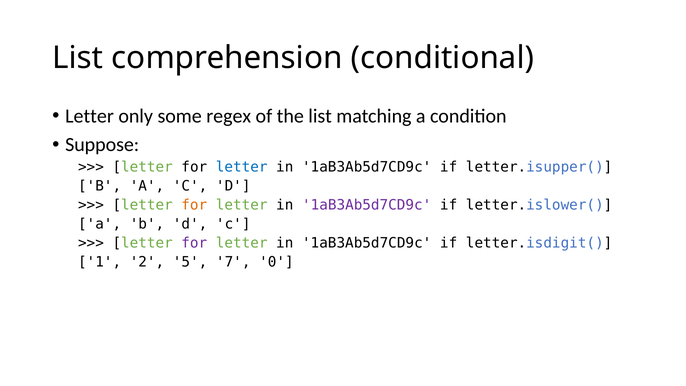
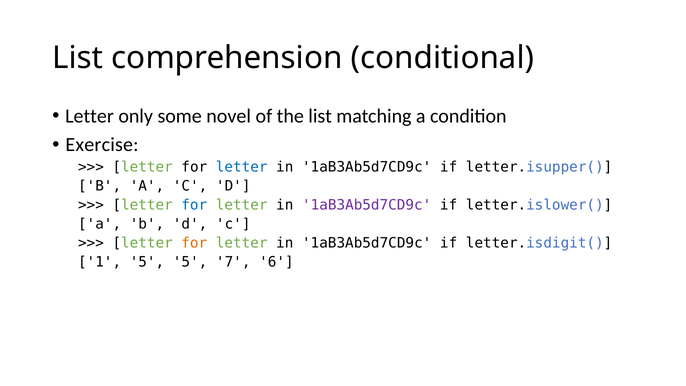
regex: regex -> novel (229, 116)
Suppose: Suppose -> Exercise (102, 145)
for colour: orange -> blue (194, 205)
for colour: purple -> orange (194, 243)
1 2: 2 -> 5 (147, 262)
0: 0 -> 6 (276, 262)
